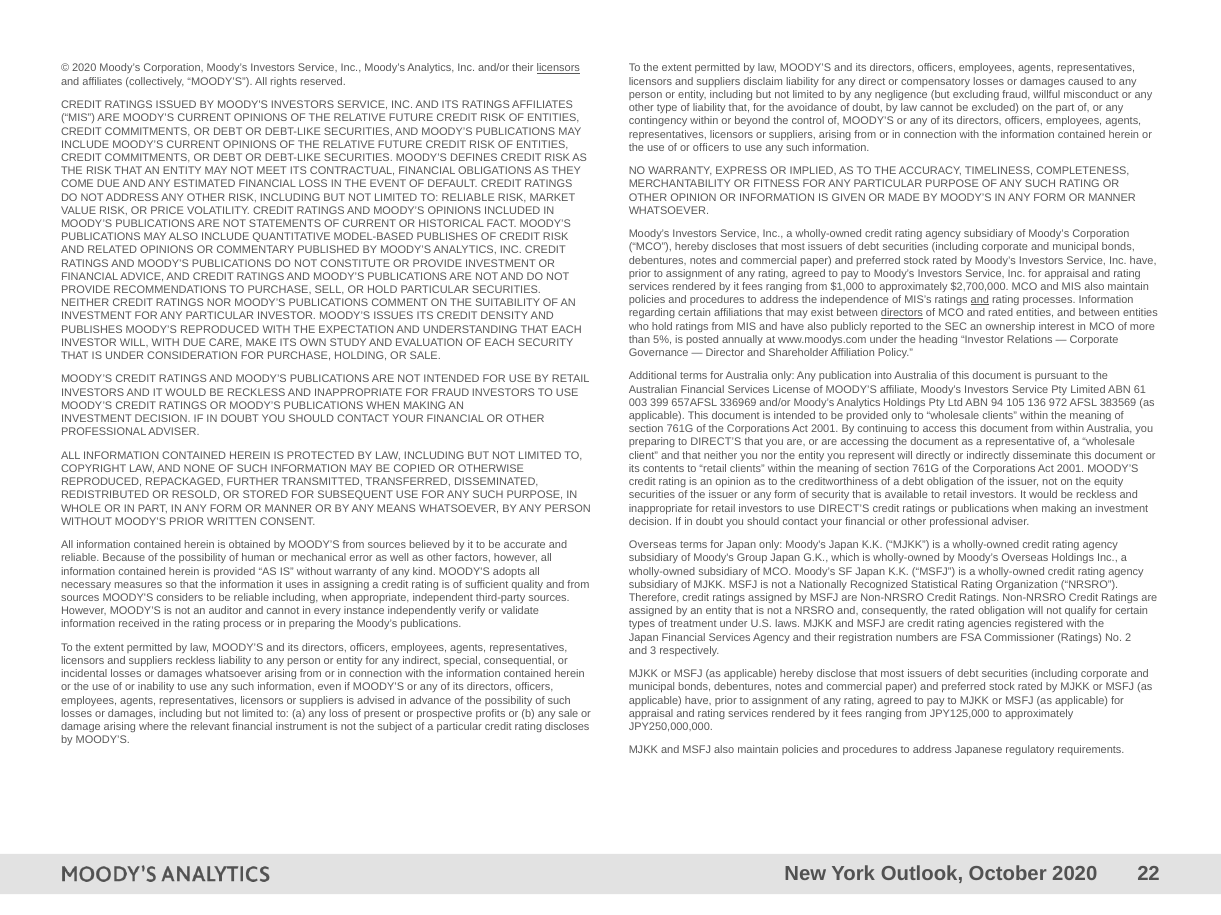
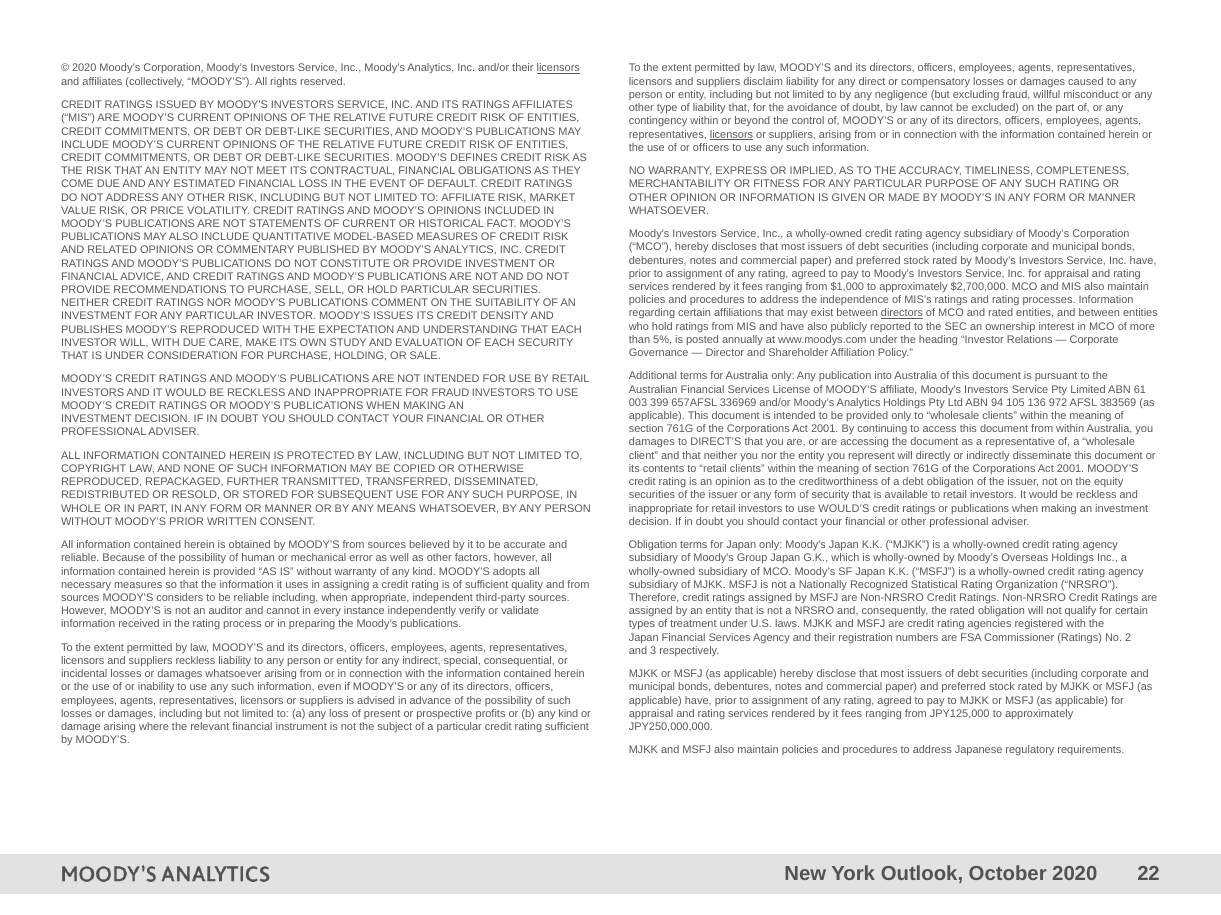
licensors underline: none -> present (732, 135)
TO RELIABLE: RELIABLE -> AFFILIATE (468, 198)
MODEL-BASED PUBLISHES: PUBLISHES -> MEASURES (447, 237)
and underline: present -> none (980, 300)
preparing: preparing -> damages (652, 443)
use DIRECT’S: DIRECT’S -> WOULD’S (844, 509)
Overseas: Overseas -> Obligation (653, 545)
b any sale: sale -> kind (568, 714)
rating discloses: discloses -> sufficient (567, 727)
